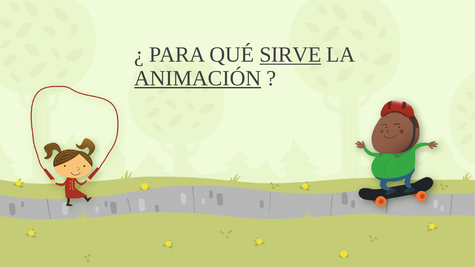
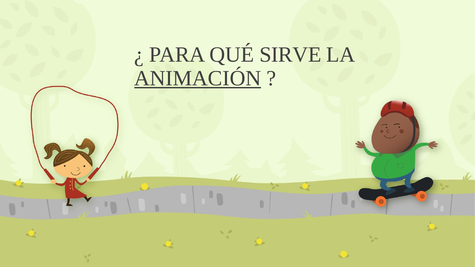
SIRVE underline: present -> none (290, 55)
